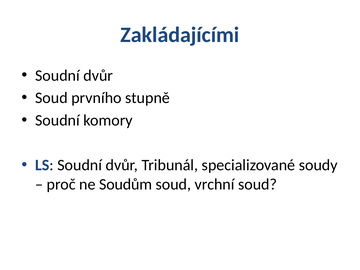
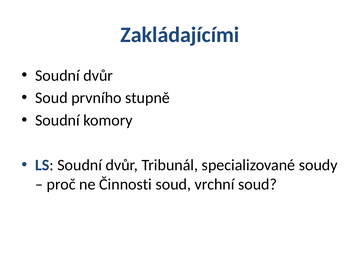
Soudům: Soudům -> Činnosti (126, 184)
